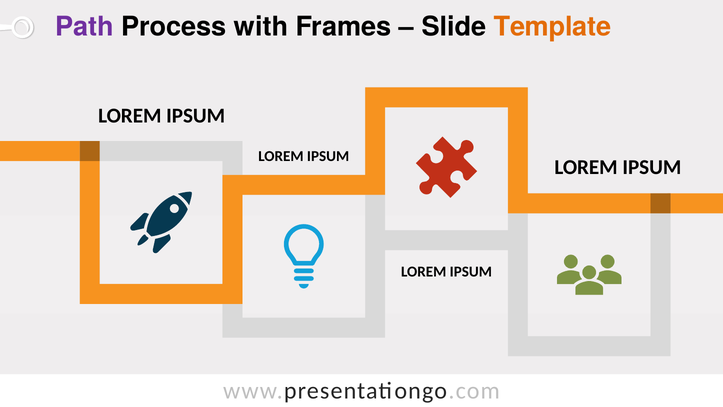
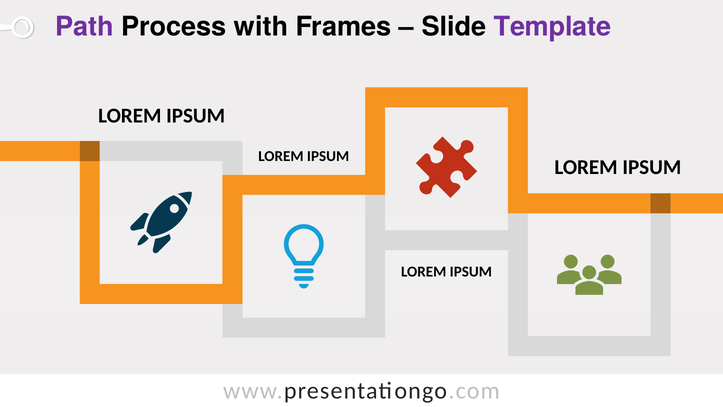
Template colour: orange -> purple (552, 27)
